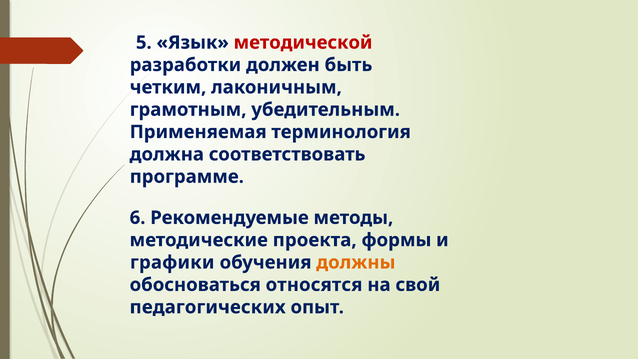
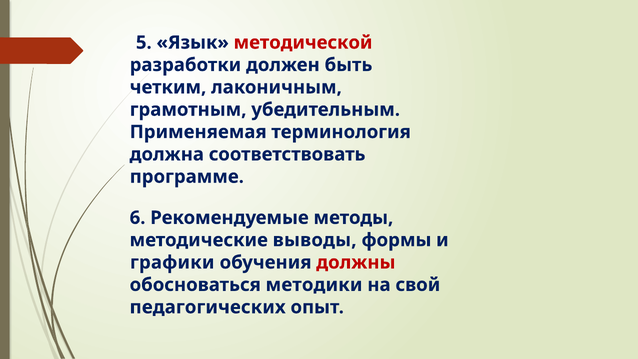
проекта: проекта -> выводы (315, 240)
должны colour: orange -> red (356, 262)
относятся: относятся -> методики (314, 285)
